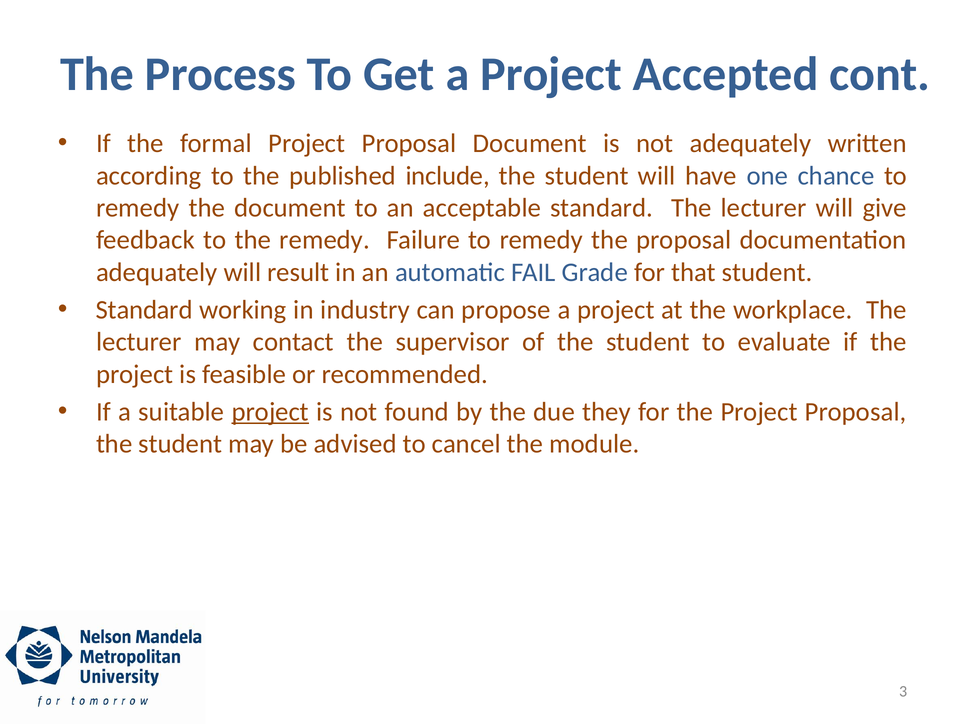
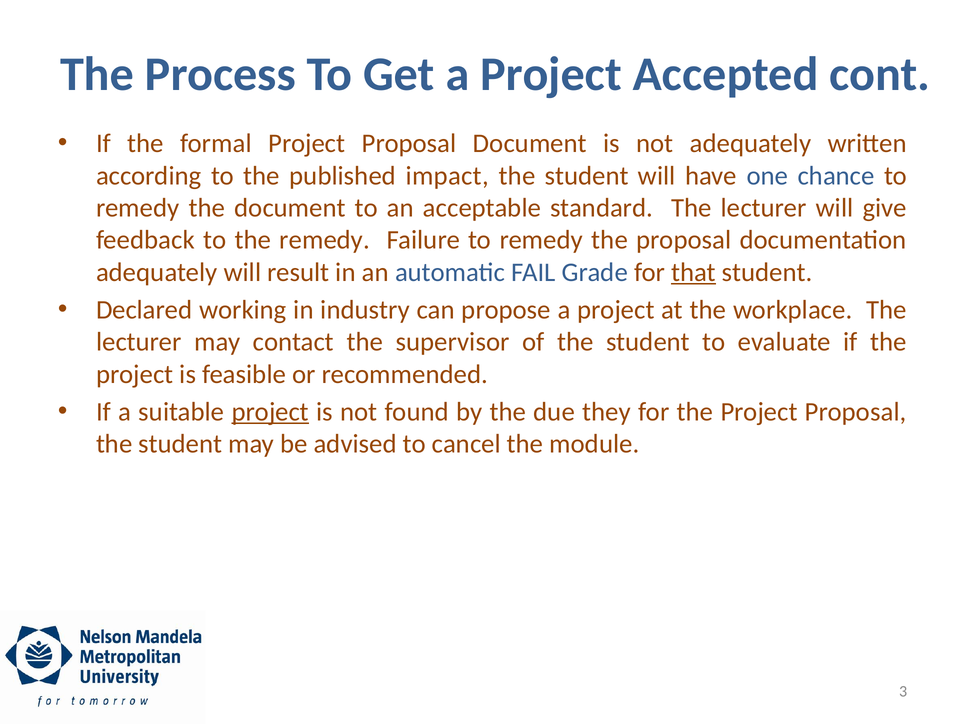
include: include -> impact (447, 176)
that underline: none -> present (694, 272)
Standard: Standard -> Declared (144, 310)
